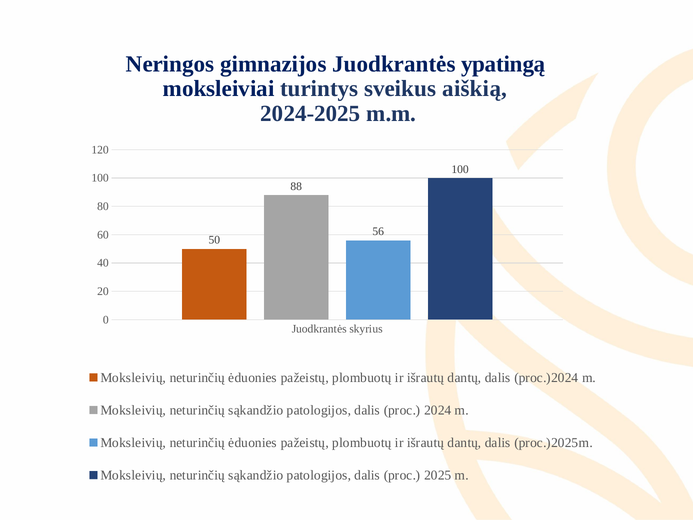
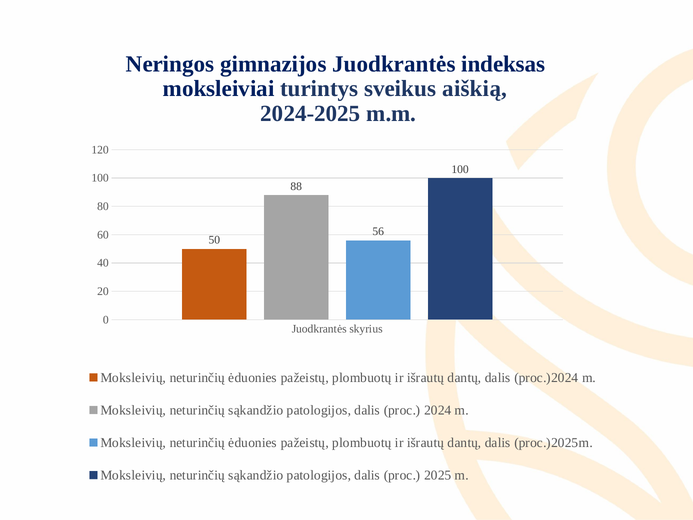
ypatingą: ypatingą -> indeksas (503, 64)
